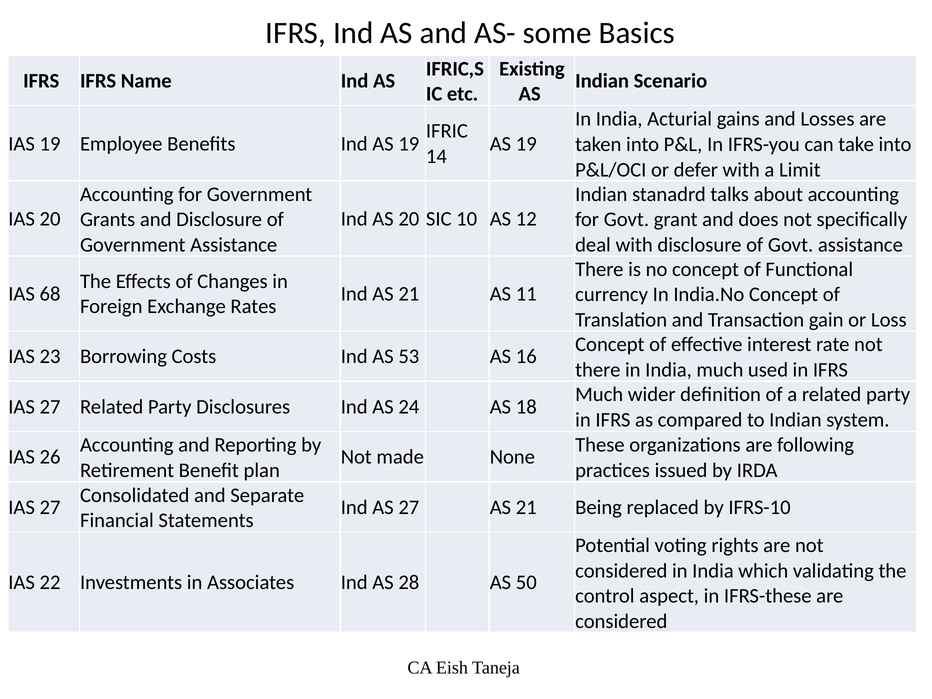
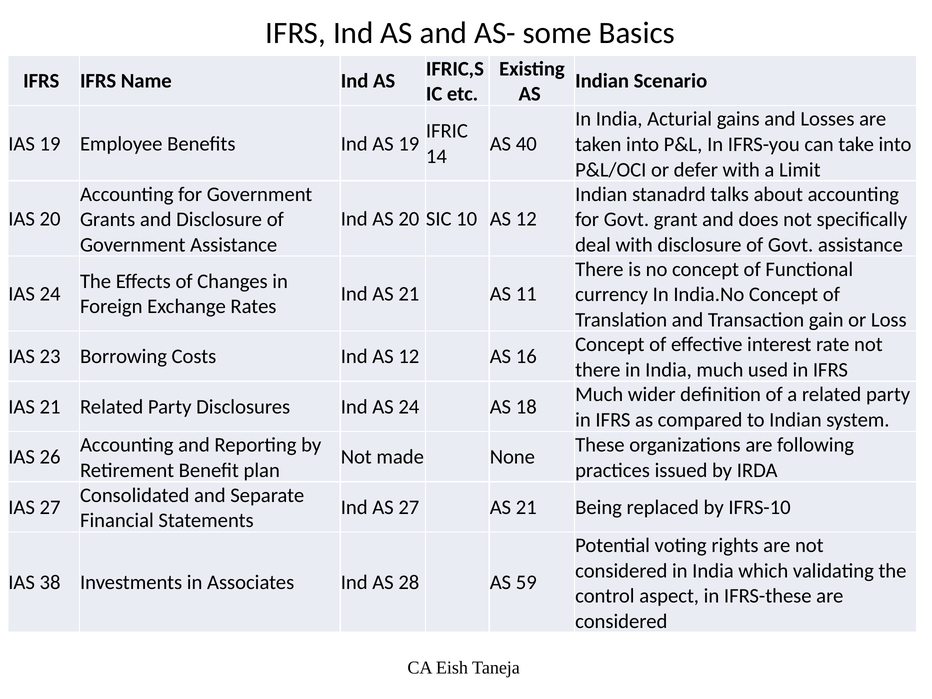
19: 19 -> 40 (526, 144)
IAS 68: 68 -> 24 (50, 294)
Ind AS 53: 53 -> 12 (409, 357)
27: 27 -> 21 (50, 407)
22: 22 -> 38 (50, 583)
50: 50 -> 59 (526, 583)
